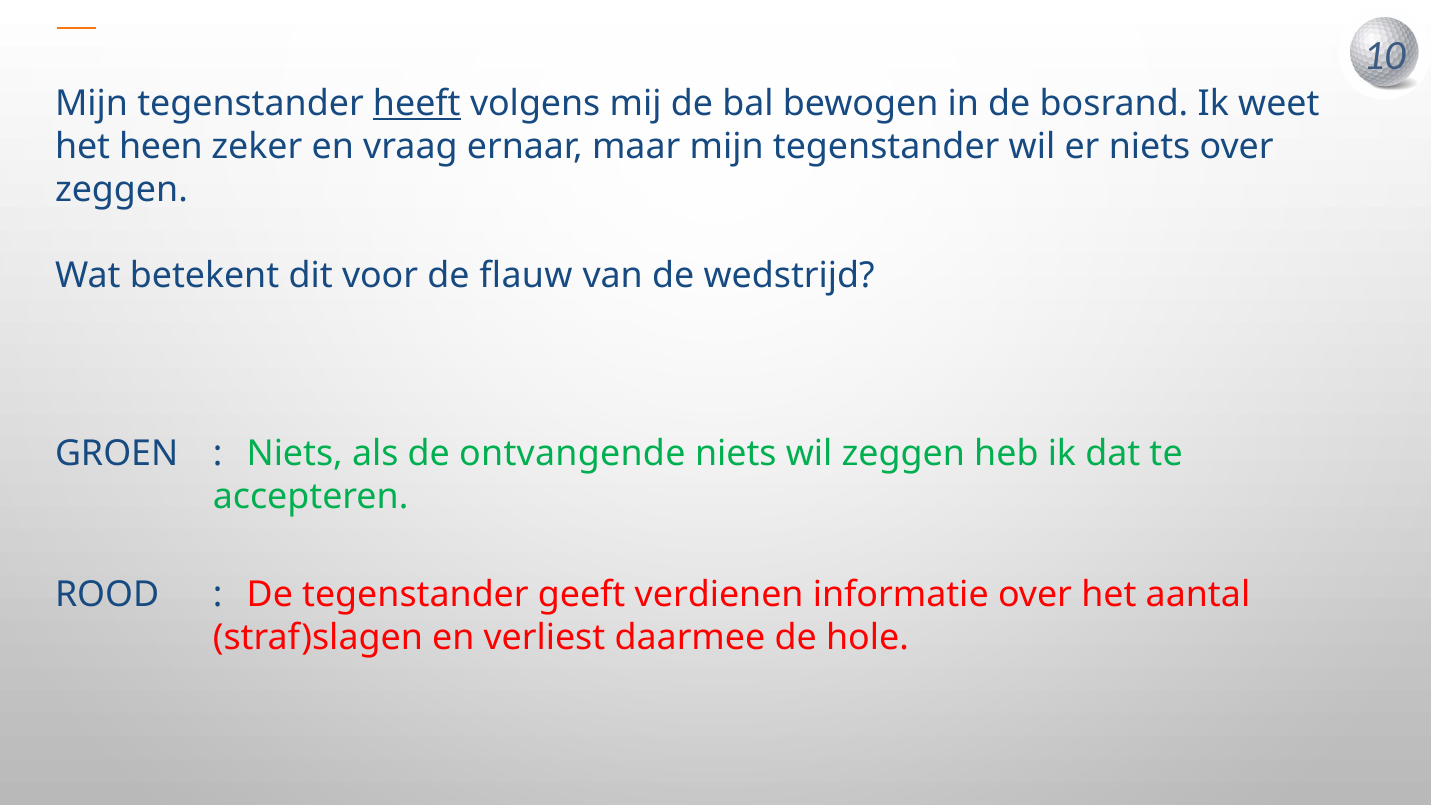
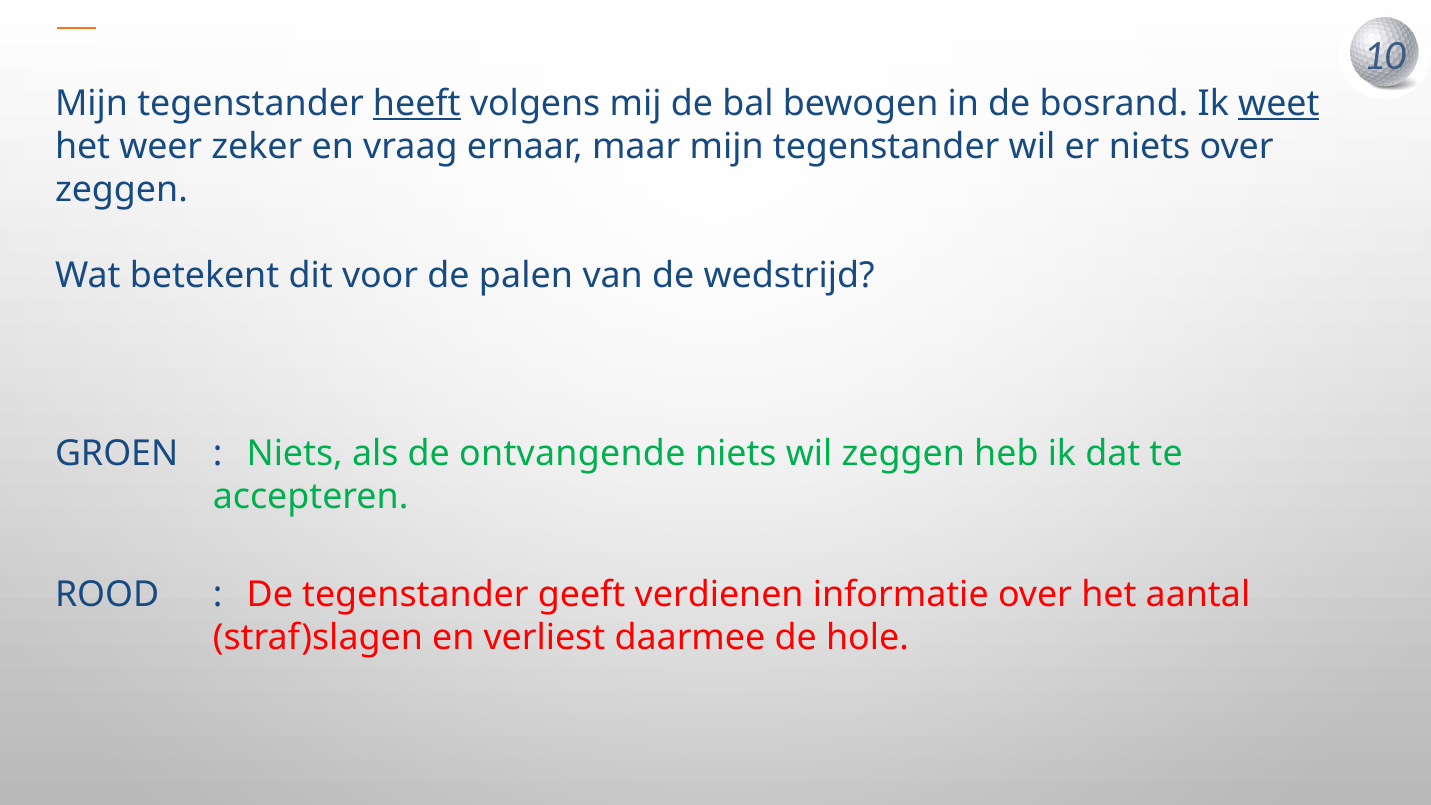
weet underline: none -> present (1279, 104)
heen: heen -> weer (161, 147)
flauw: flauw -> palen (526, 276)
